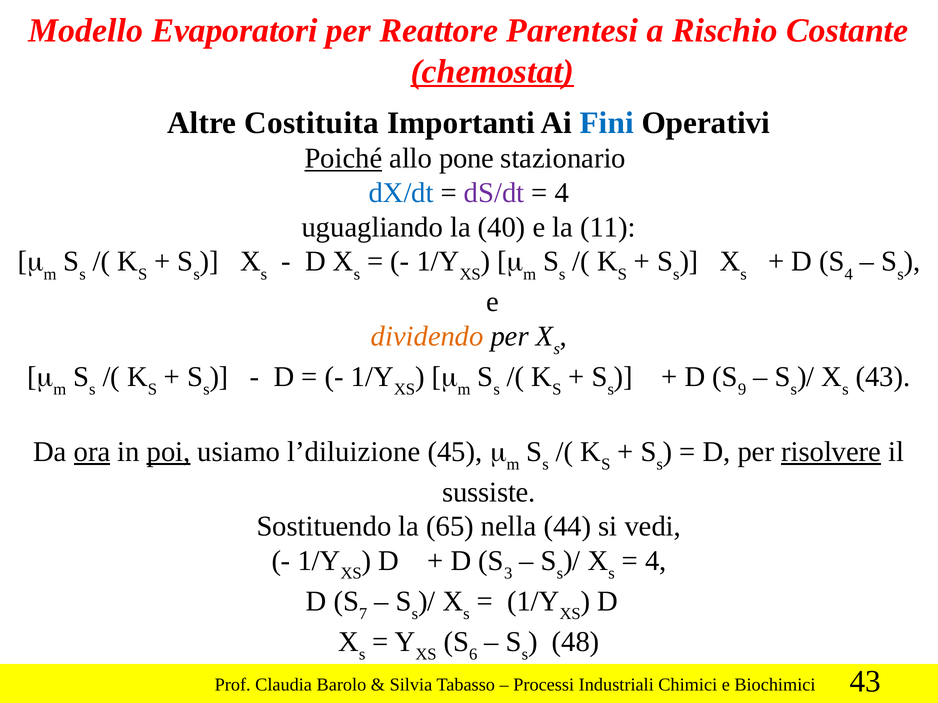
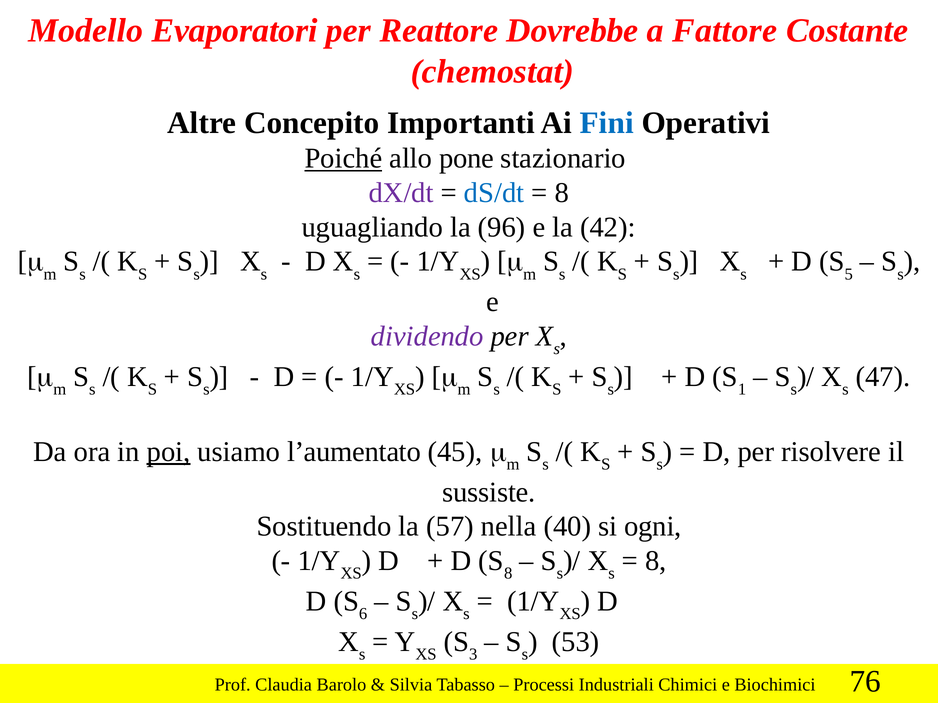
Parentesi: Parentesi -> Dovrebbe (572, 31)
Rischio: Rischio -> Fattore (725, 31)
chemostat underline: present -> none (492, 71)
Costituita: Costituita -> Concepito (312, 123)
dX/dt colour: blue -> purple (401, 193)
dS/dt colour: purple -> blue (494, 193)
4: 4 -> 8 (562, 193)
40: 40 -> 96 (502, 227)
11: 11 -> 42 (608, 227)
4: 4 -> 5 (849, 274)
dividendo colour: orange -> purple (427, 337)
9: 9 -> 1 (742, 390)
43: 43 -> 47 (883, 377)
ora underline: present -> none (92, 452)
l’diluizione: l’diluizione -> l’aumentato (354, 452)
risolvere underline: present -> none (831, 452)
65: 65 -> 57 (450, 527)
44: 44 -> 40 (567, 527)
vedi: vedi -> ogni (653, 527)
3: 3 -> 8 (508, 574)
4: 4 -> 8 (656, 561)
7: 7 -> 6 (363, 614)
6: 6 -> 3 (473, 655)
48: 48 -> 53 (576, 642)
43: 43 -> 76 (865, 682)
